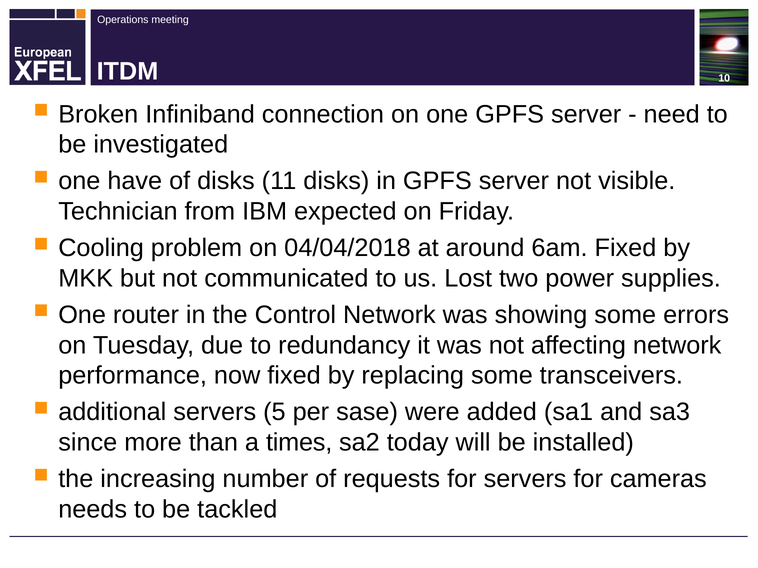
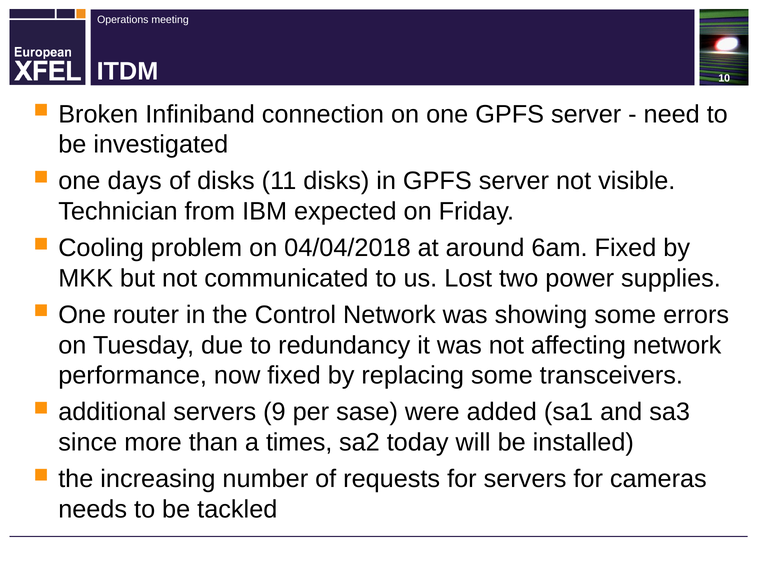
have: have -> days (135, 181)
5: 5 -> 9 (274, 412)
